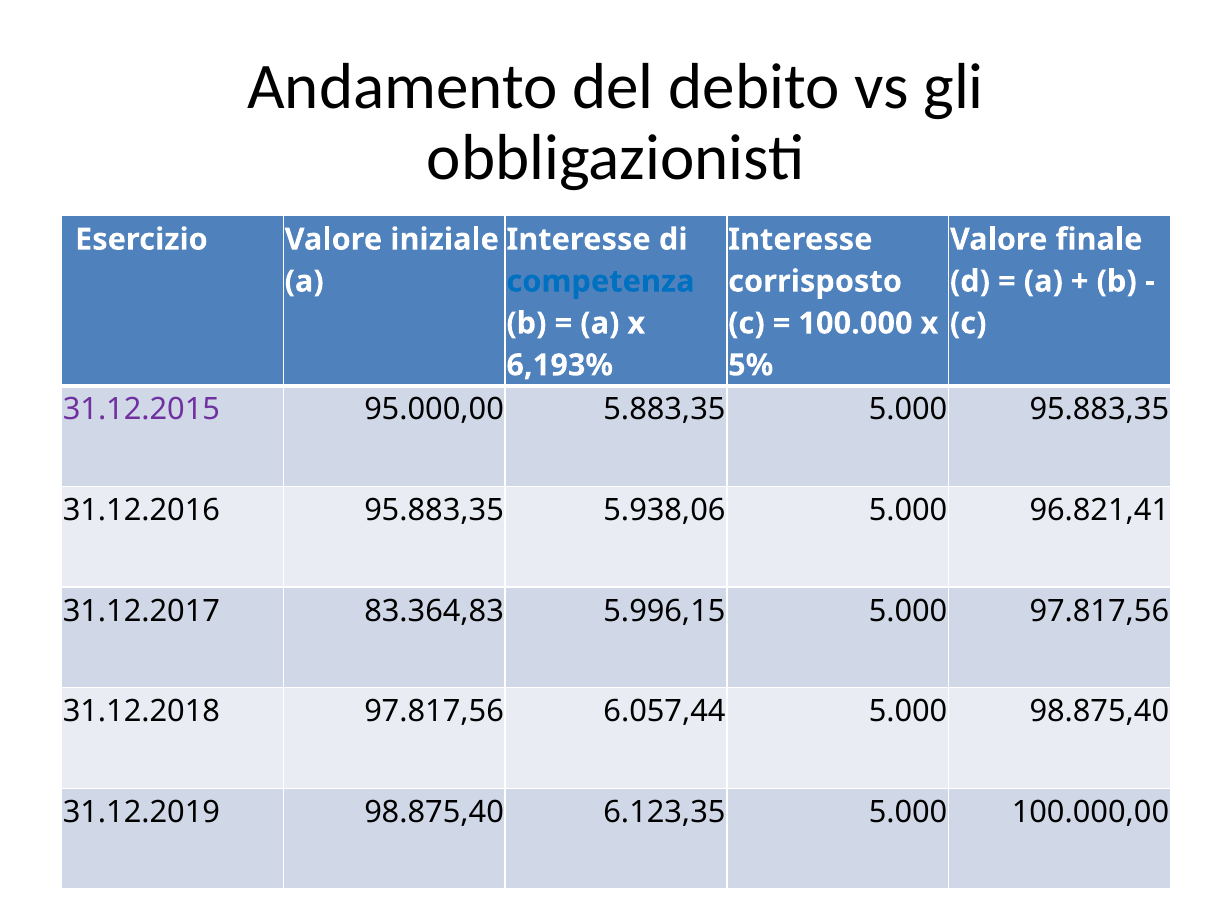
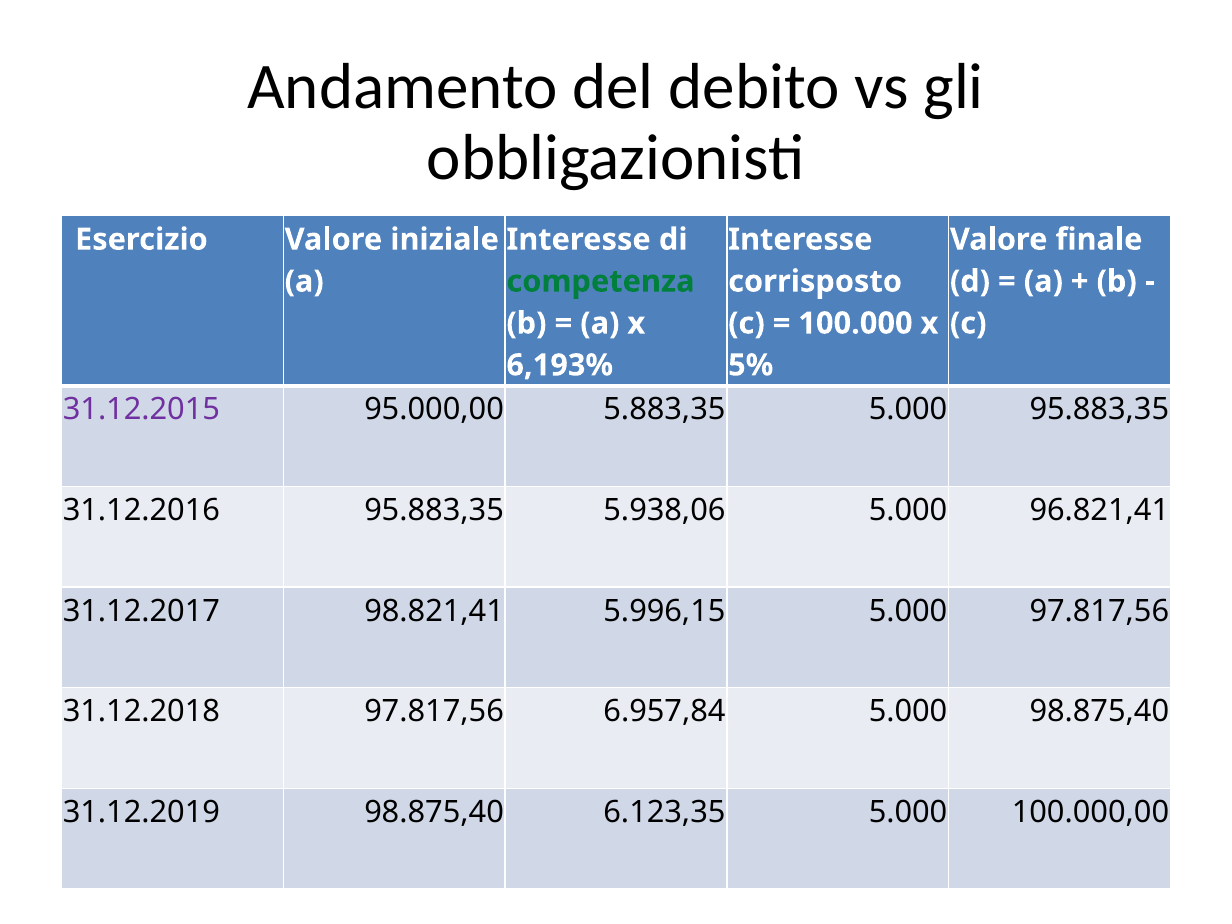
competenza colour: blue -> green (600, 281)
83.364,83: 83.364,83 -> 98.821,41 (434, 611)
6.057,44: 6.057,44 -> 6.957,84 (664, 712)
